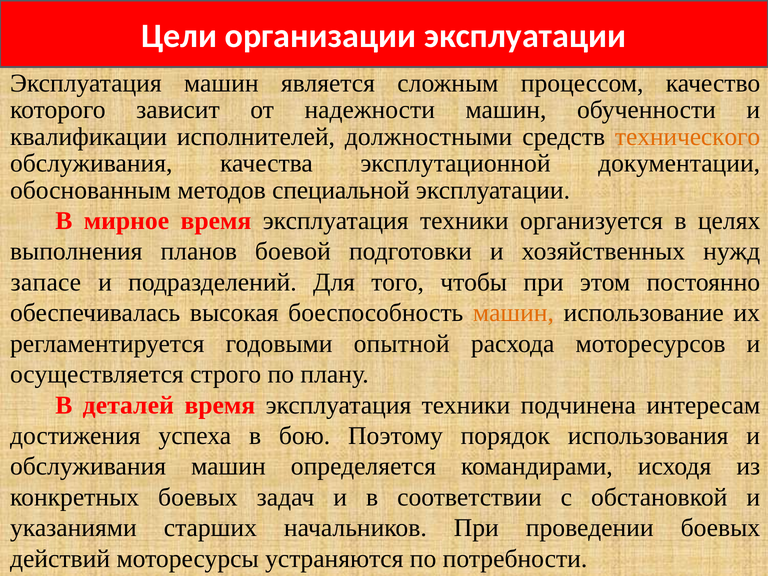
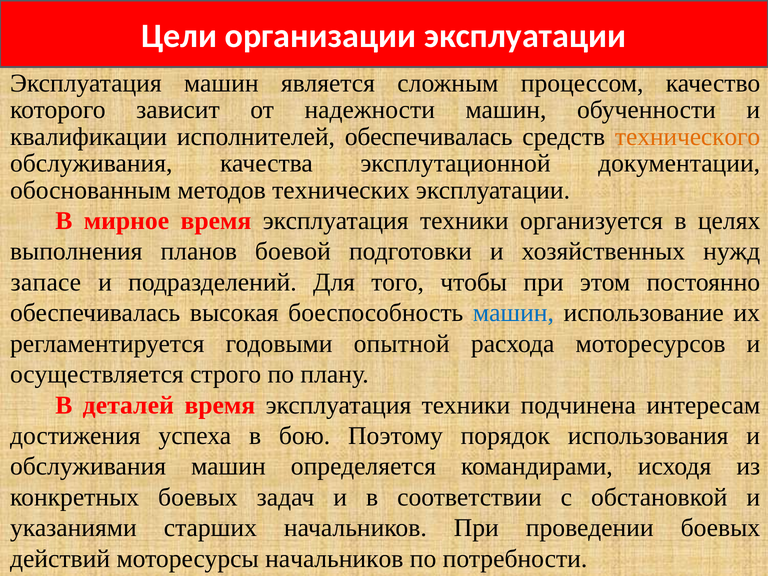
исполнителей должностными: должностными -> обеспечивалась (429, 137)
специальной: специальной -> технических (341, 190)
машин colour: orange -> blue (513, 313)
моторесурсы устраняются: устраняются -> начальников (334, 559)
